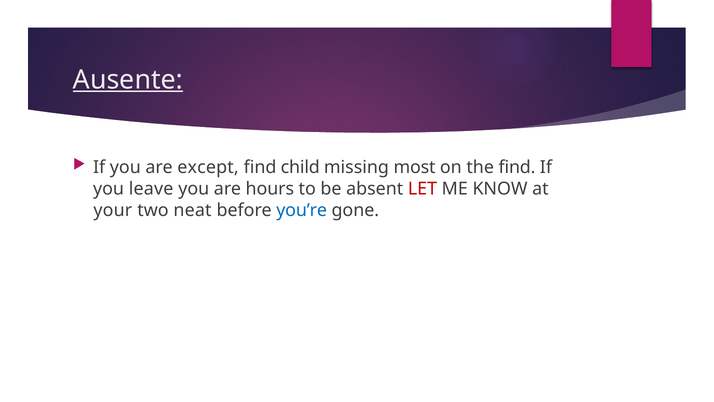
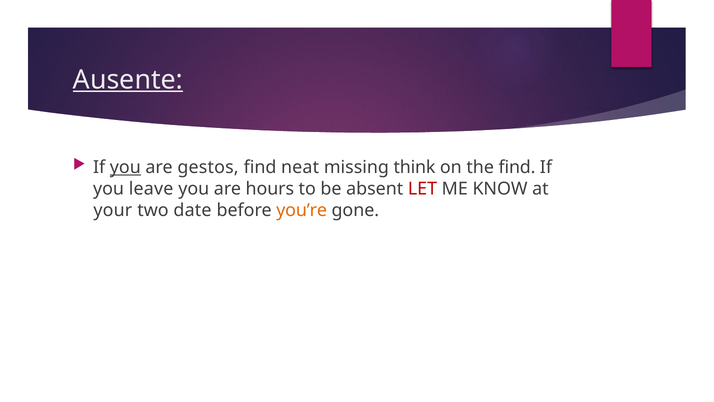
you underline: none -> present (125, 167)
except: except -> gestos (208, 167)
child: child -> neat (300, 167)
most: most -> think (415, 167)
neat: neat -> date (193, 210)
you’re colour: blue -> orange (302, 210)
